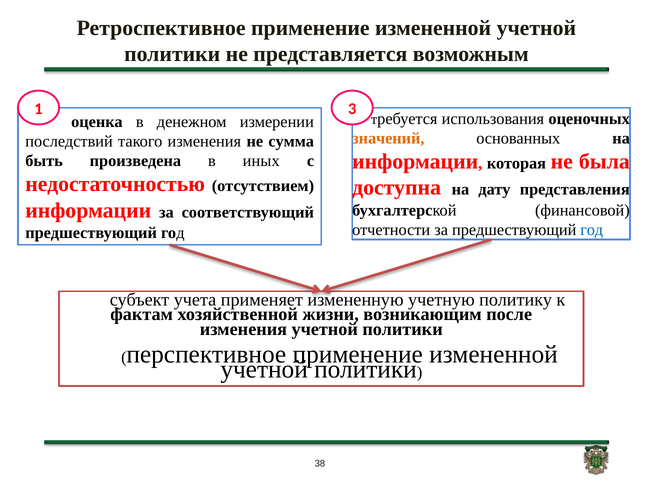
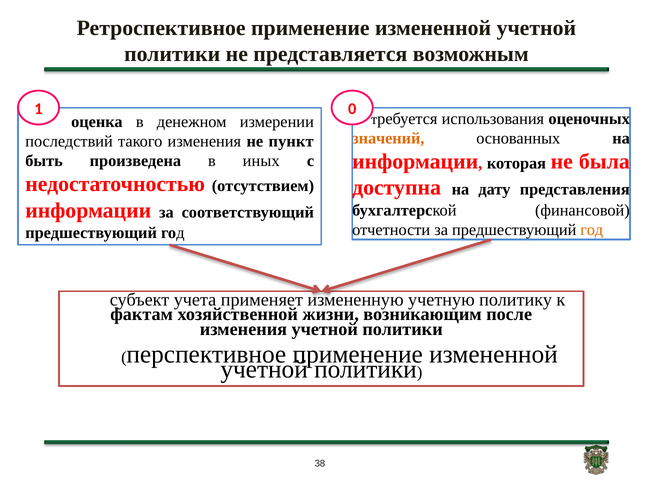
3: 3 -> 0 (352, 109)
сумма: сумма -> пункт (291, 141)
год colour: blue -> orange (592, 230)
